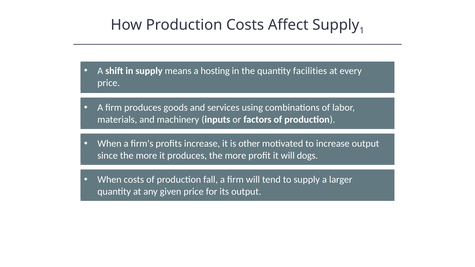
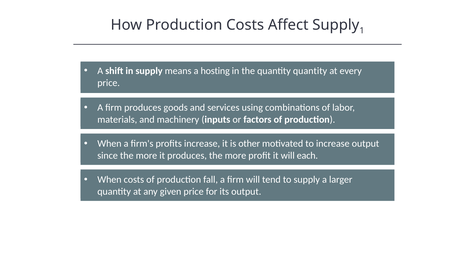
quantity facilities: facilities -> quantity (310, 71)
dogs: dogs -> each (307, 156)
